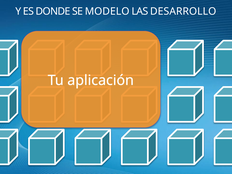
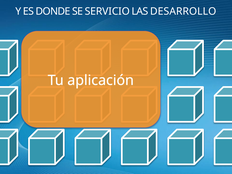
MODELO: MODELO -> SERVICIO (107, 11)
